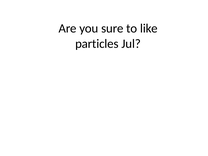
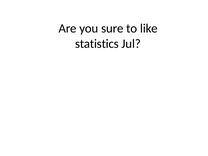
particles: particles -> statistics (97, 44)
